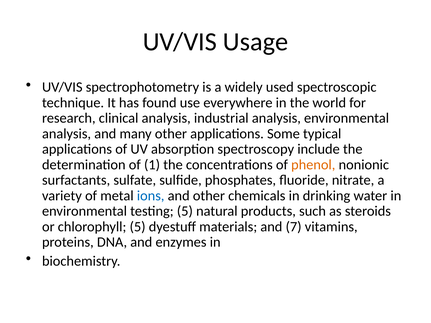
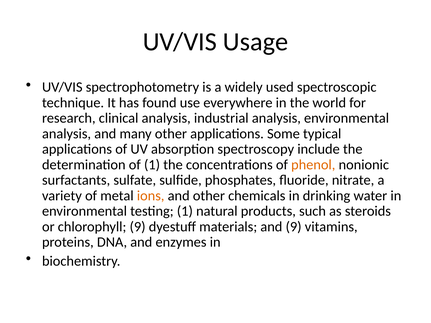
ions colour: blue -> orange (151, 196)
testing 5: 5 -> 1 (185, 211)
chlorophyll 5: 5 -> 9 (138, 227)
and 7: 7 -> 9 (294, 227)
